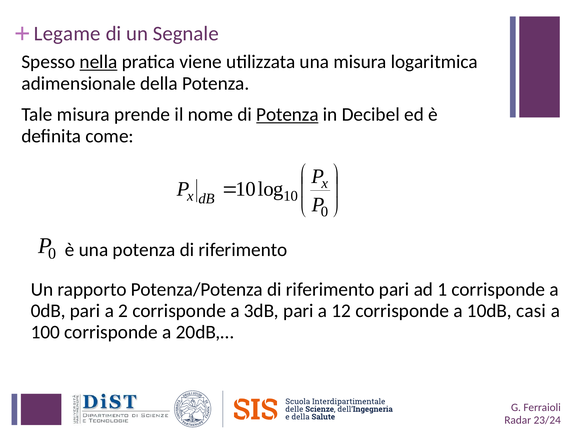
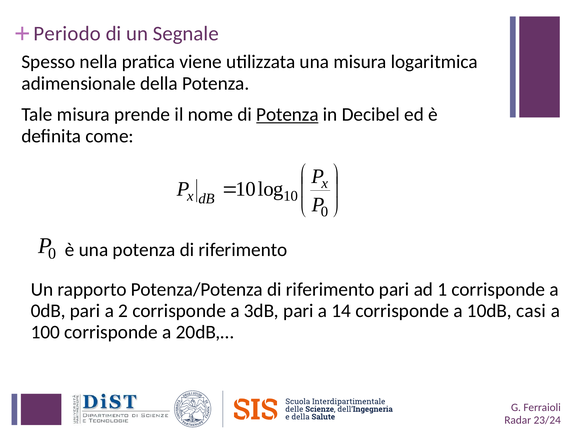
Legame: Legame -> Periodo (67, 34)
nella underline: present -> none (99, 62)
12: 12 -> 14 (341, 311)
